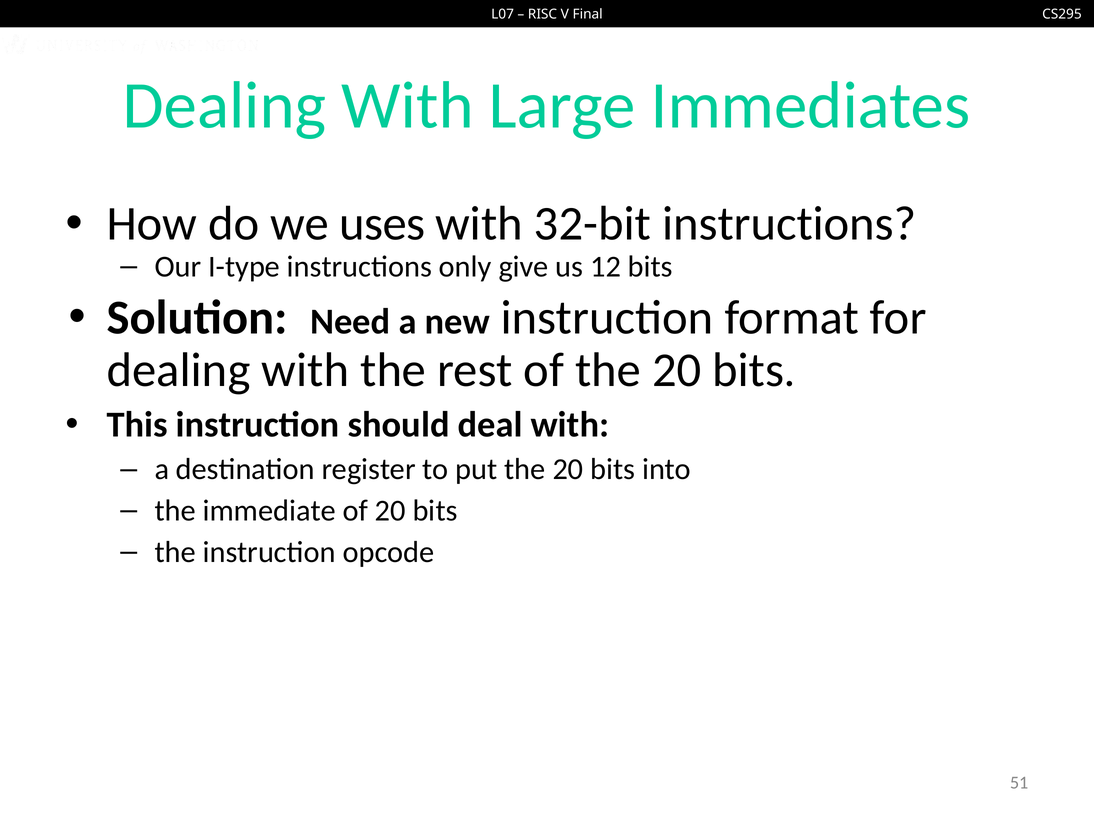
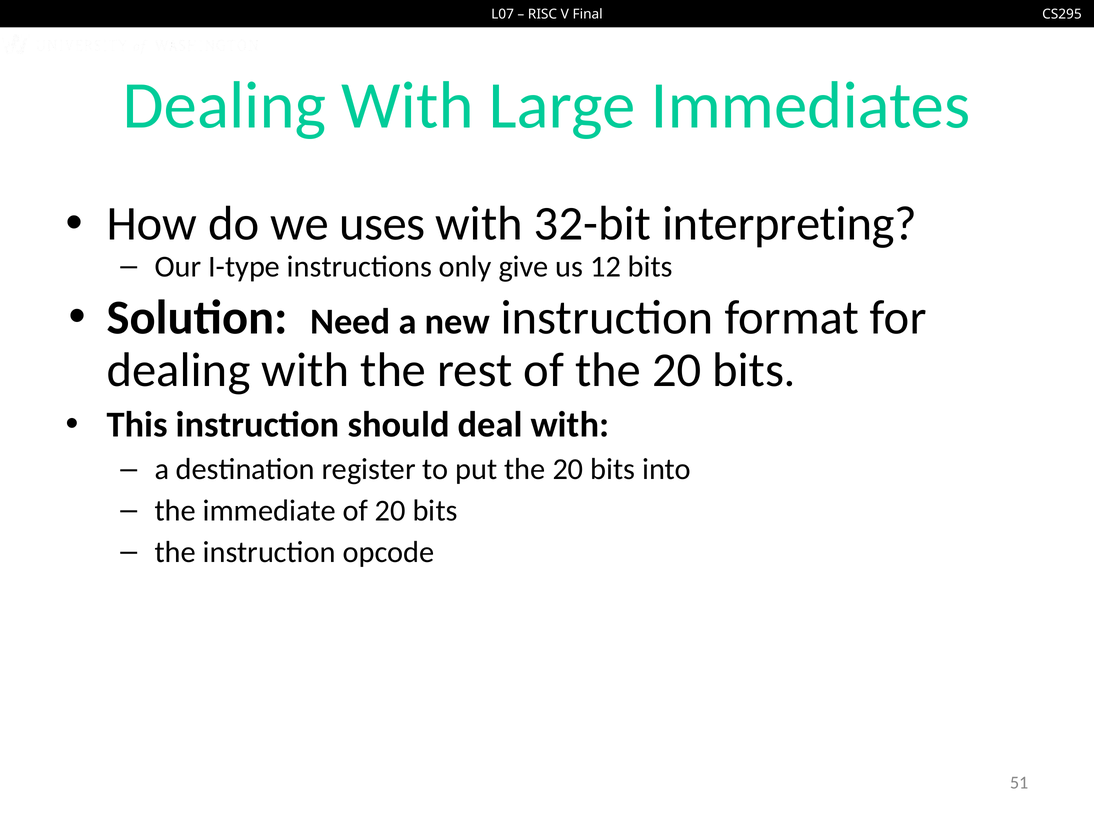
32-bit instructions: instructions -> interpreting (789, 224)
